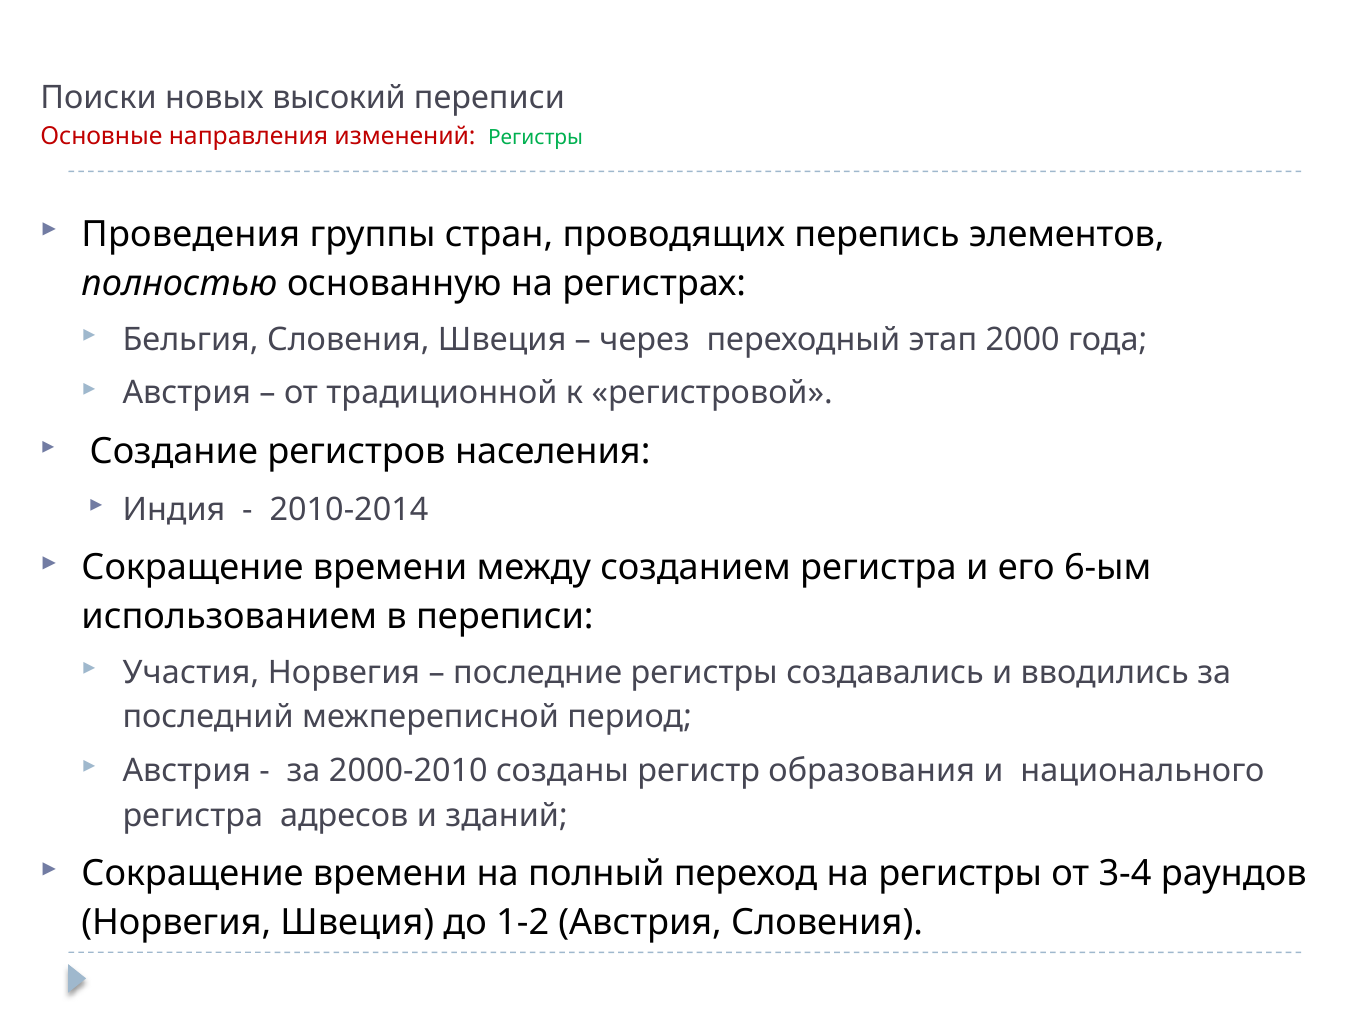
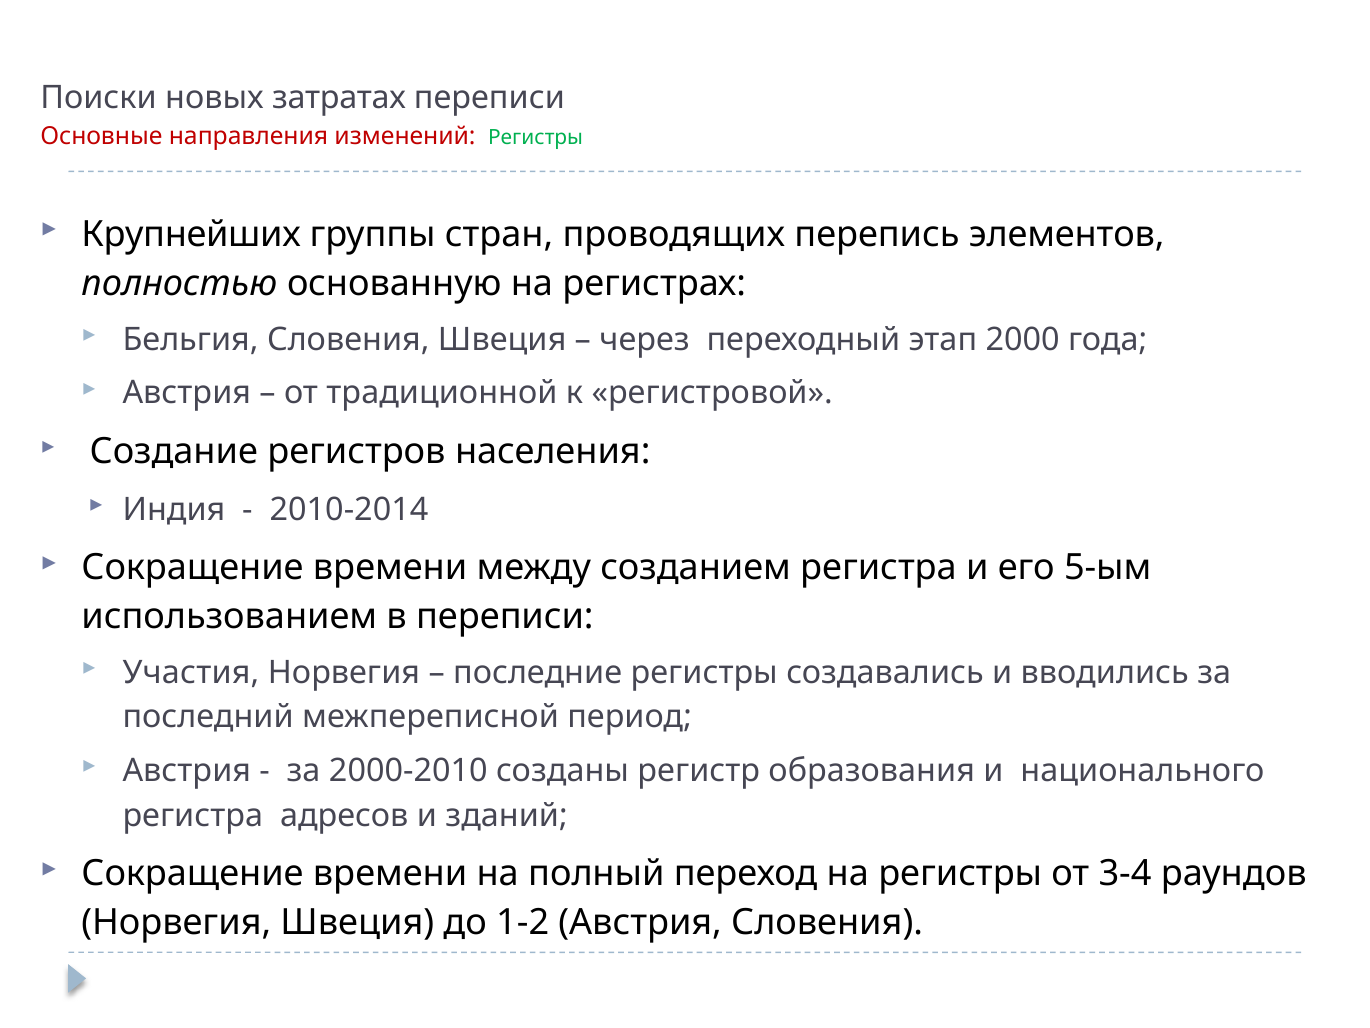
высокий: высокий -> затратах (339, 98)
Проведения: Проведения -> Крупнейших (191, 234)
6-ым: 6-ым -> 5-ым (1108, 568)
